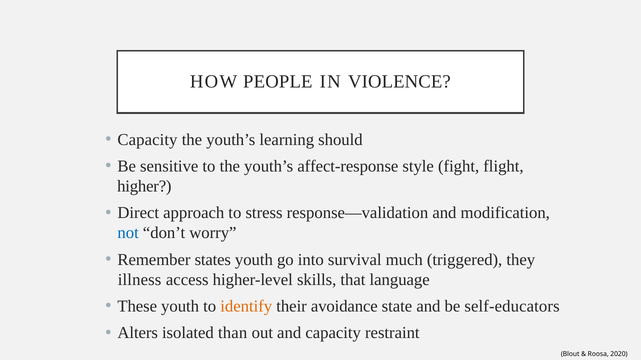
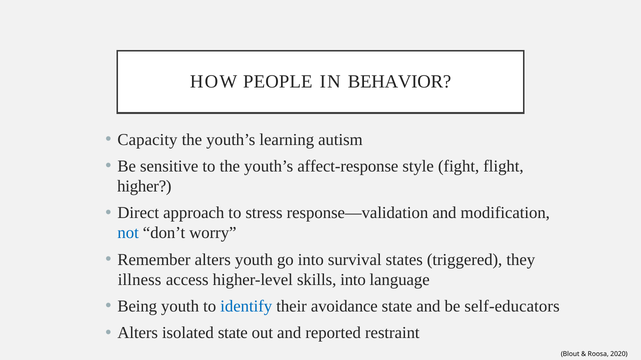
VIOLENCE: VIOLENCE -> BEHAVIOR (400, 82)
should: should -> autism (340, 140)
Remember states: states -> alters (213, 260)
much: much -> states (404, 260)
skills that: that -> into (353, 280)
These: These -> Being (137, 307)
identify colour: orange -> blue (246, 307)
isolated than: than -> state (233, 333)
and capacity: capacity -> reported (333, 333)
